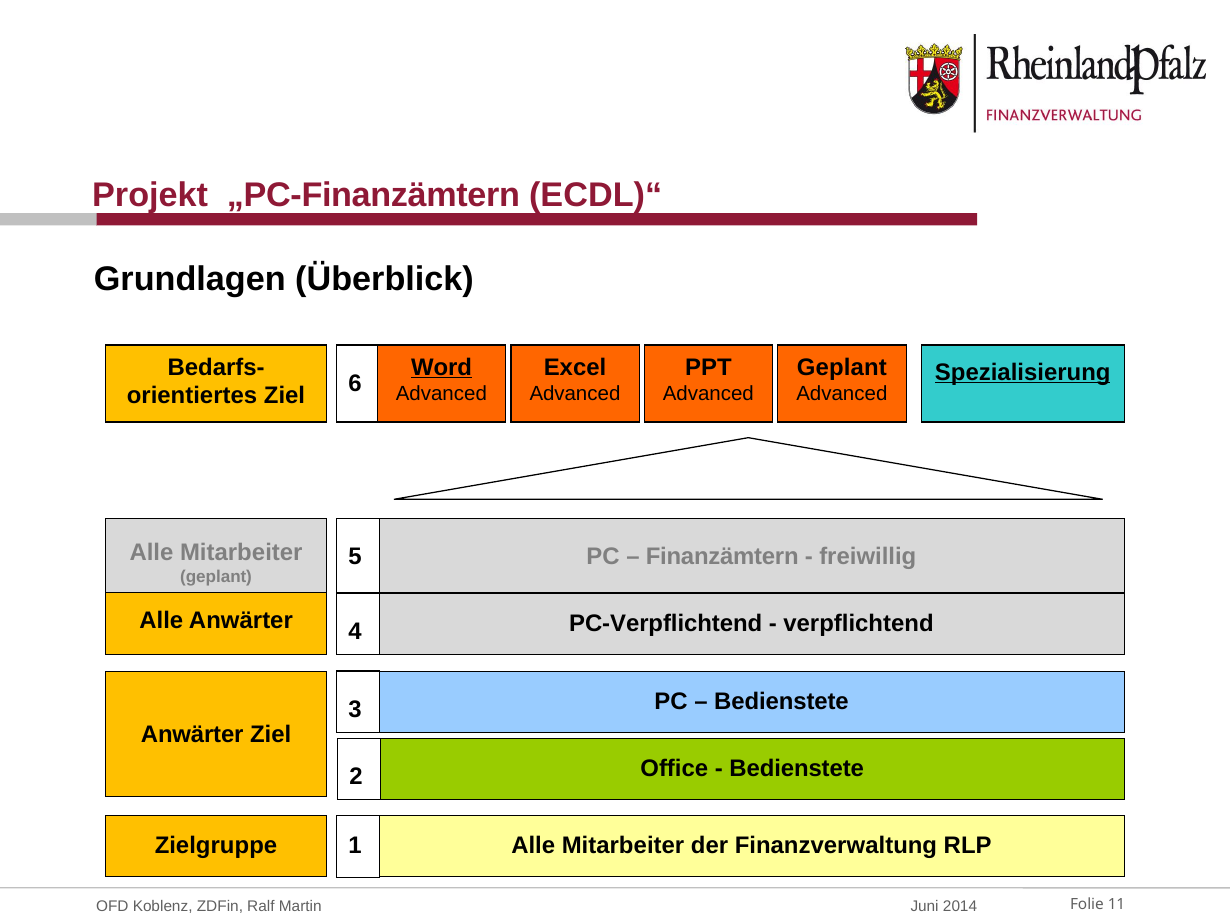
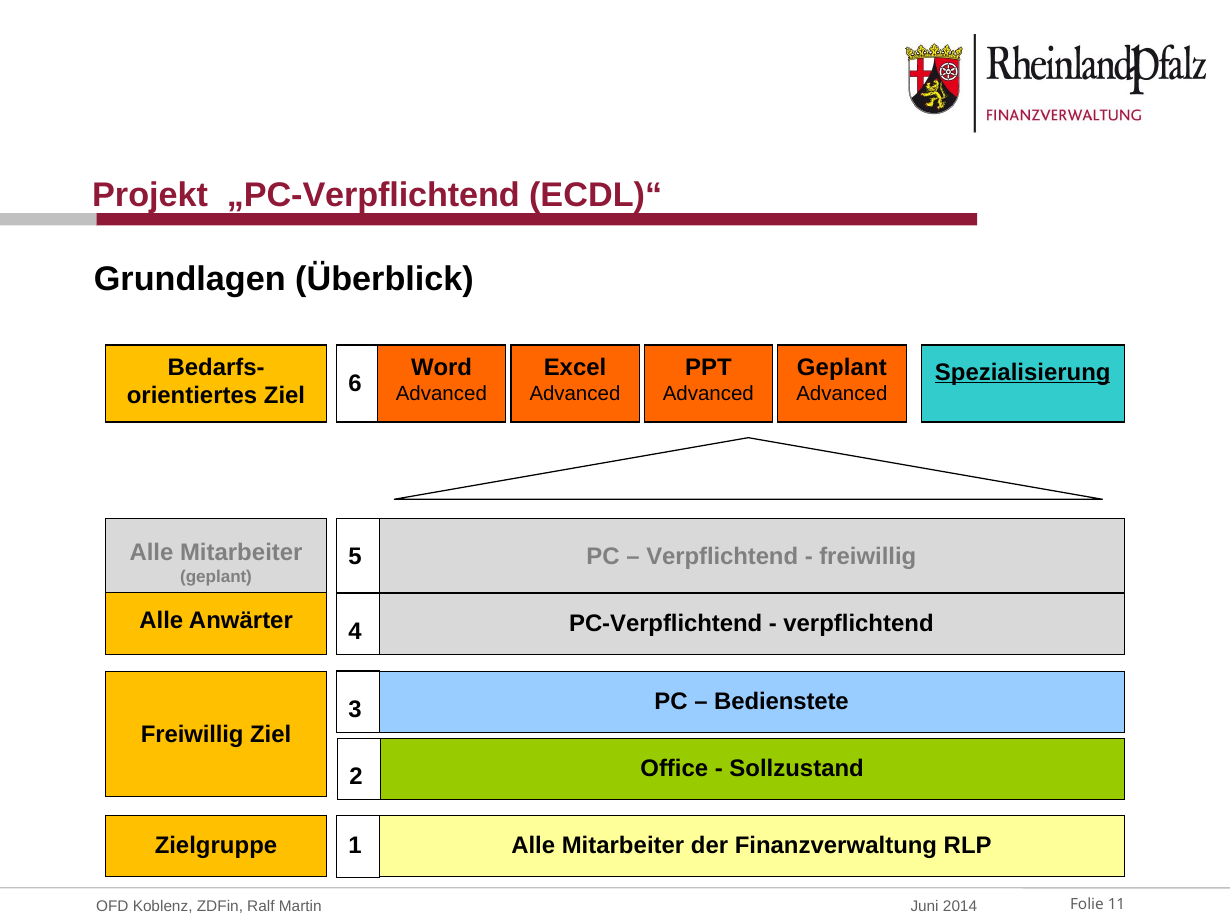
„PC-Finanzämtern: „PC-Finanzämtern -> „PC-Verpflichtend (373, 195)
Word underline: present -> none (441, 367)
Finanzämtern: Finanzämtern -> Verpflichtend (722, 557)
Anwärter: Anwärter -> Freiwillig (192, 735)
Bedienstete: Bedienstete -> Sollzustand (797, 769)
